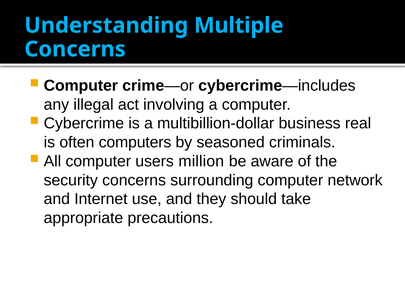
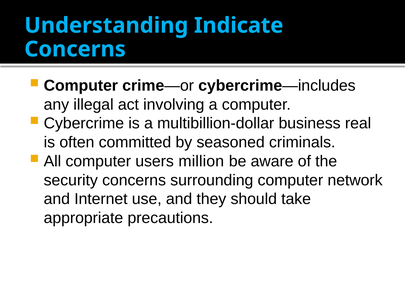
Multiple: Multiple -> Indicate (239, 25)
computers: computers -> committed (135, 142)
